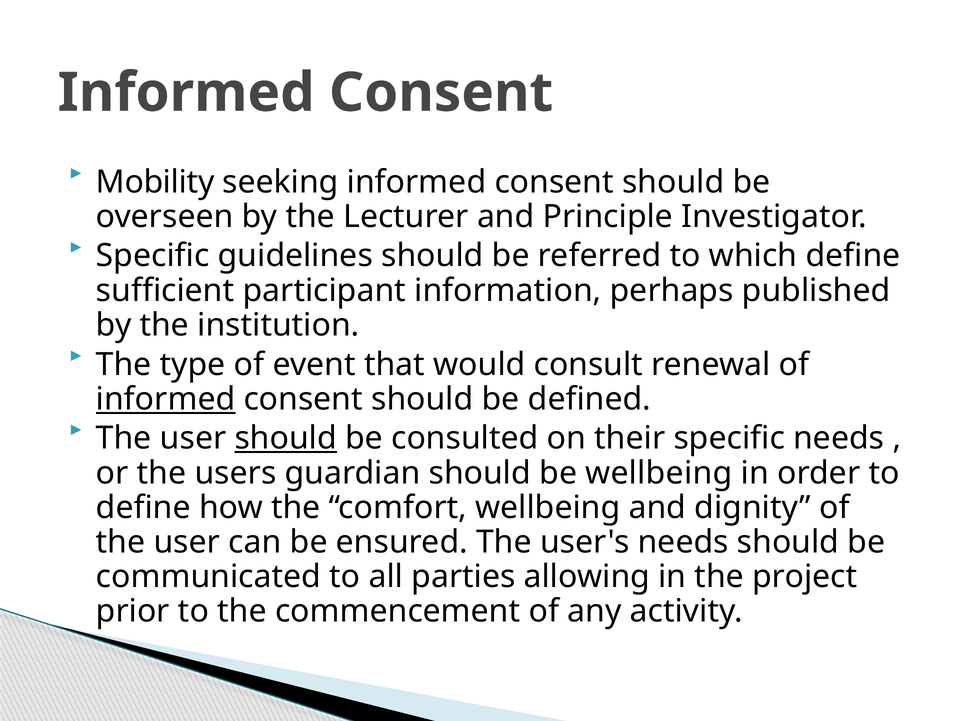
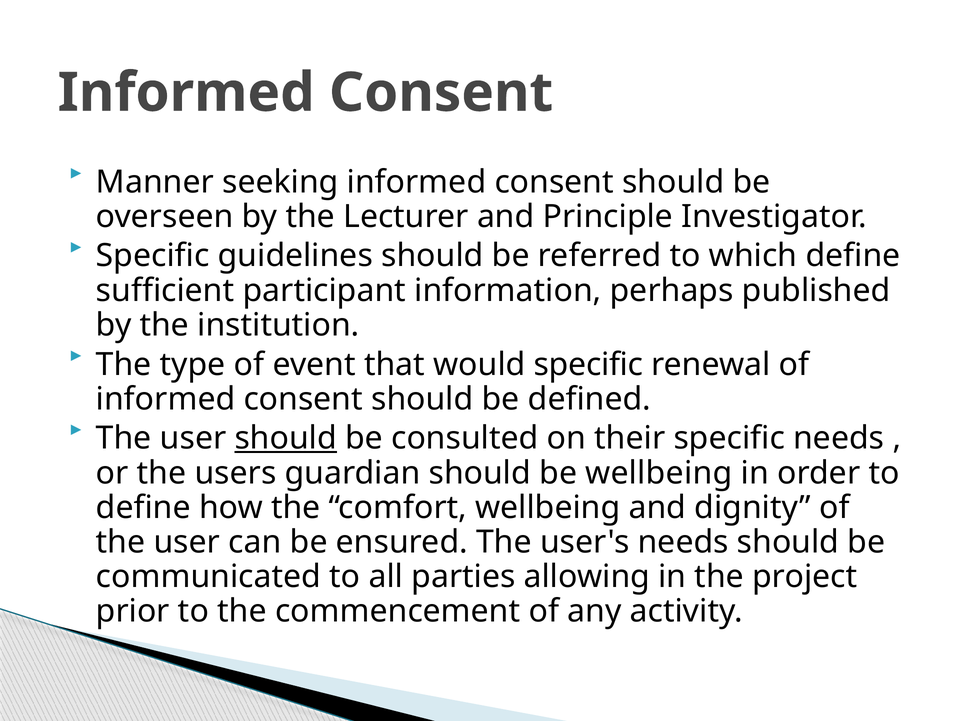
Mobility: Mobility -> Manner (155, 182)
would consult: consult -> specific (588, 364)
informed underline: present -> none (166, 399)
